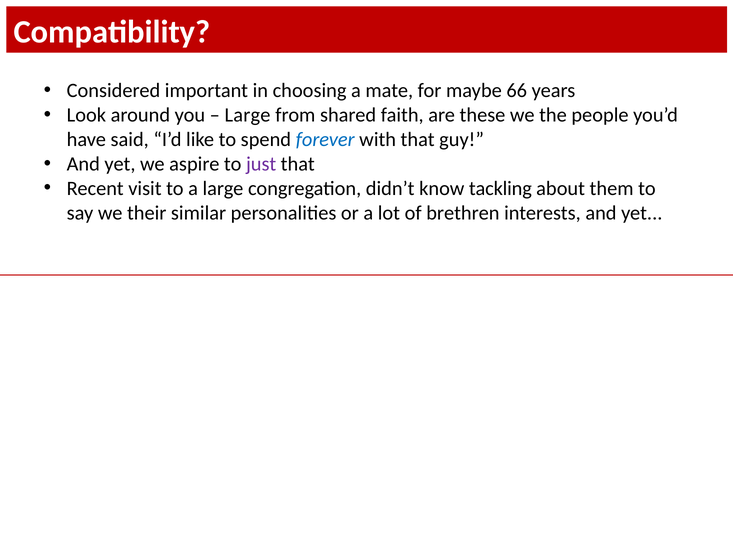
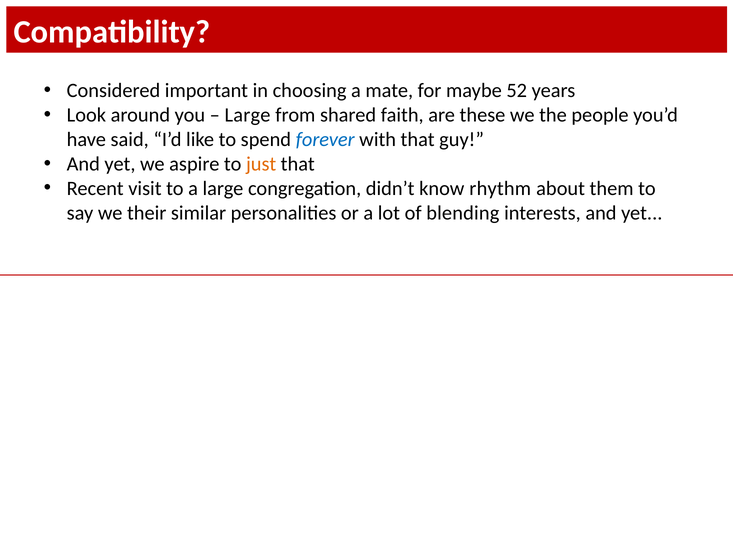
66: 66 -> 52 (517, 91)
just colour: purple -> orange (261, 164)
tackling: tackling -> rhythm (500, 188)
brethren: brethren -> blending (463, 213)
